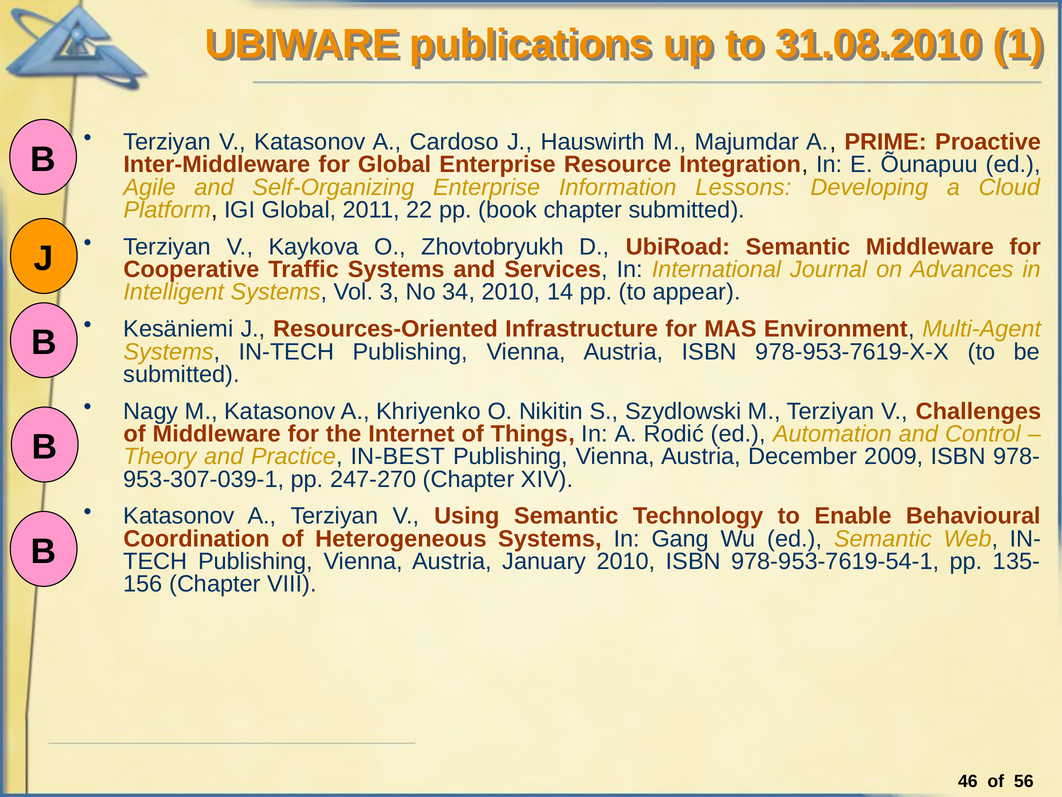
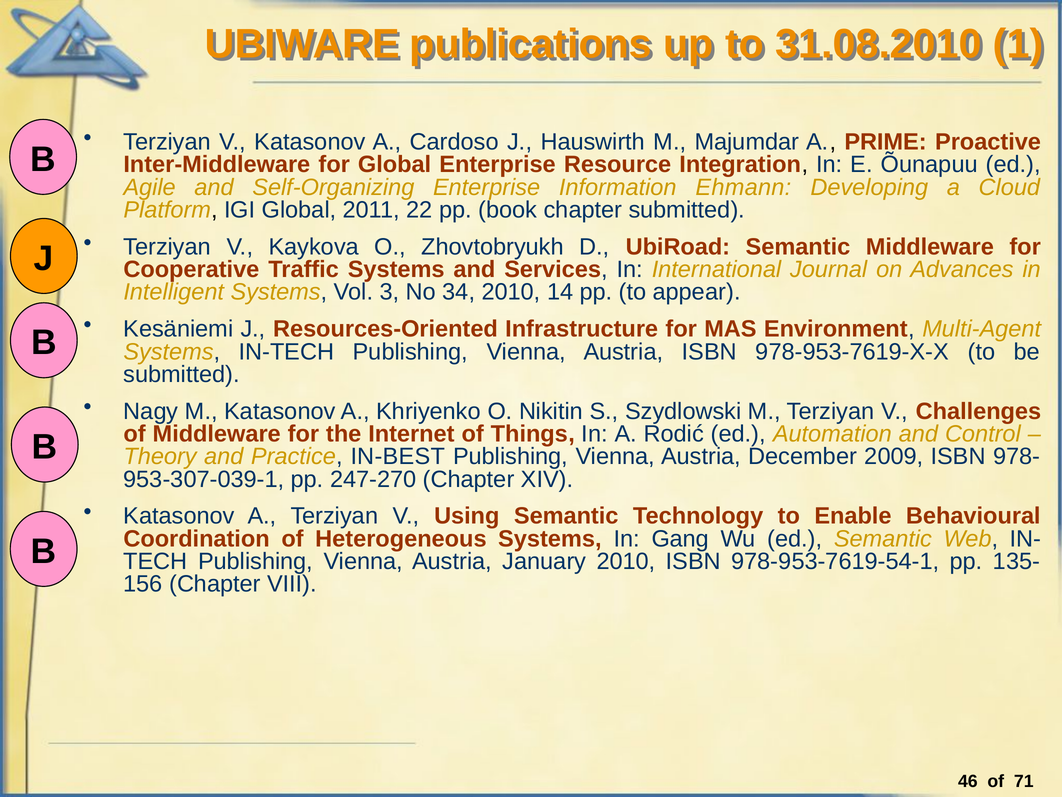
Lessons: Lessons -> Ehmann (743, 187)
56: 56 -> 71 (1024, 781)
